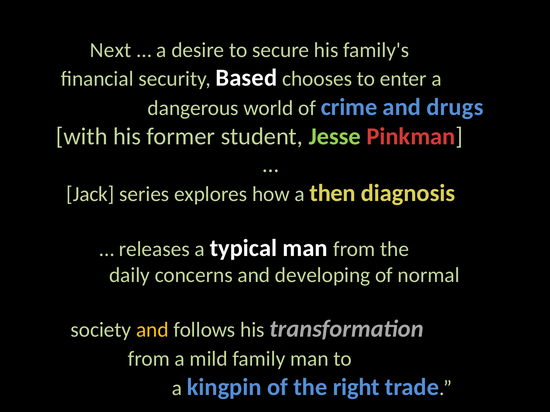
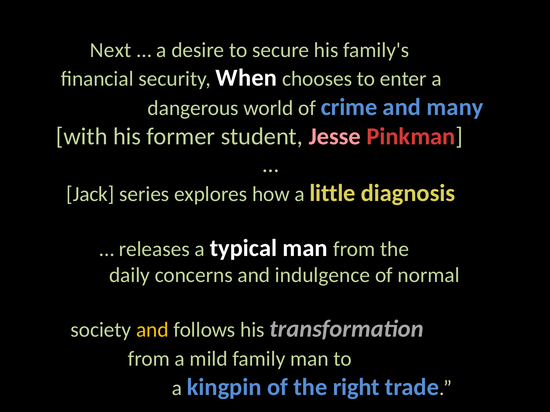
Based: Based -> When (246, 78)
drugs: drugs -> many (455, 107)
Jesse colour: light green -> pink (335, 136)
then: then -> little (333, 193)
developing: developing -> indulgence (323, 276)
